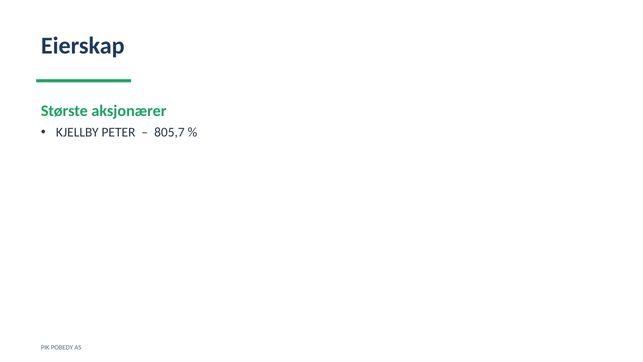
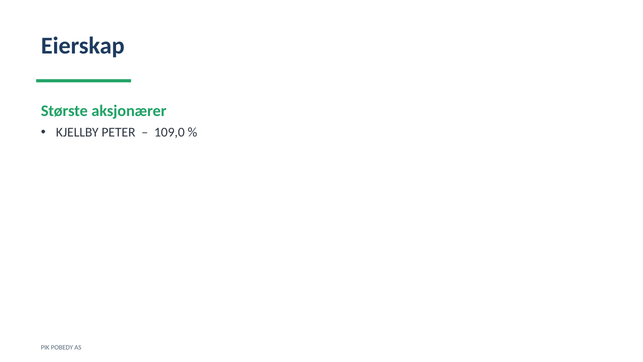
805,7: 805,7 -> 109,0 (169, 132)
